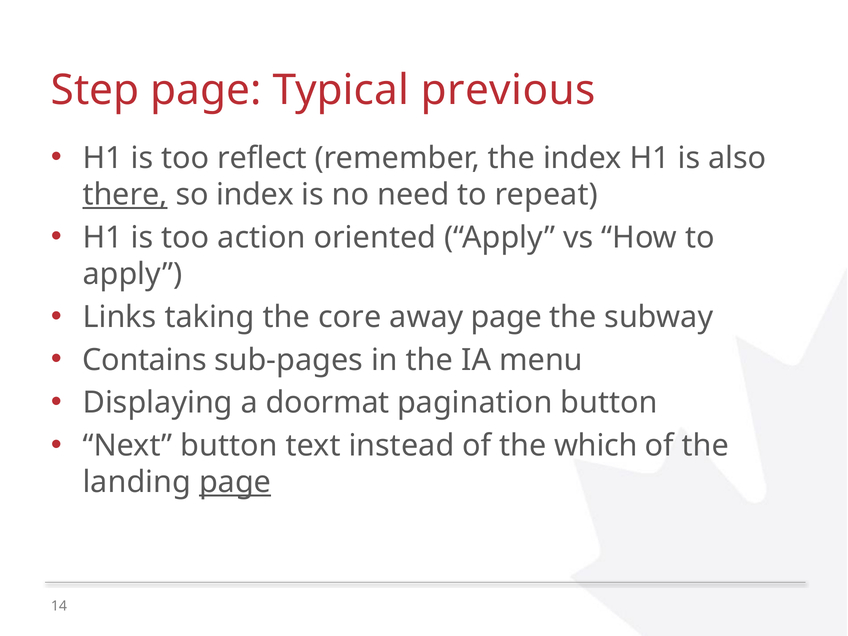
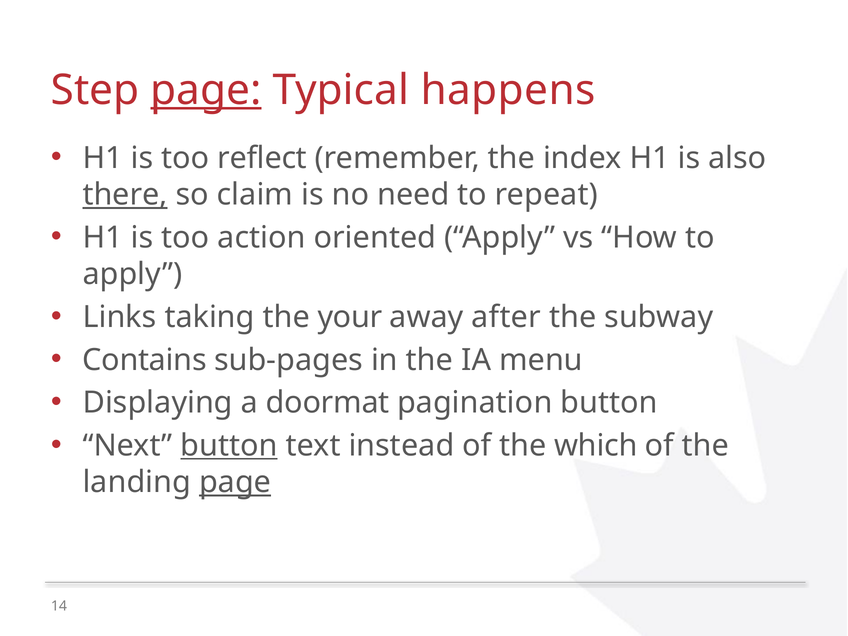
page underline: none -> present (206, 90)
previous: previous -> happens (508, 90)
so index: index -> claim (255, 195)
core: core -> your (350, 317)
away page: page -> after (506, 317)
button underline: none -> present (229, 446)
